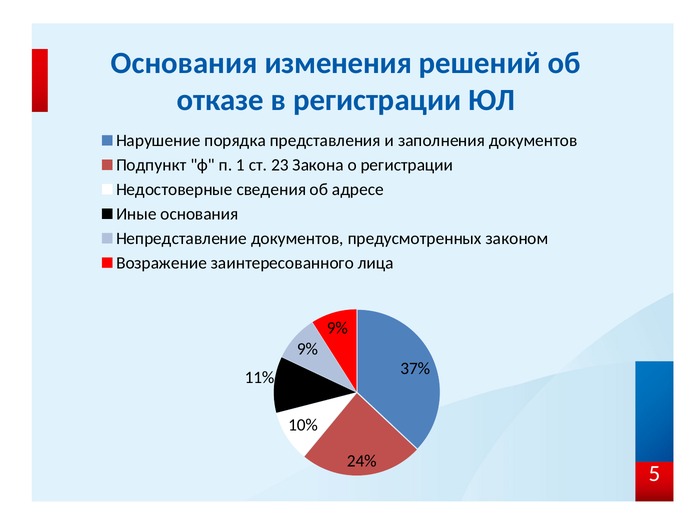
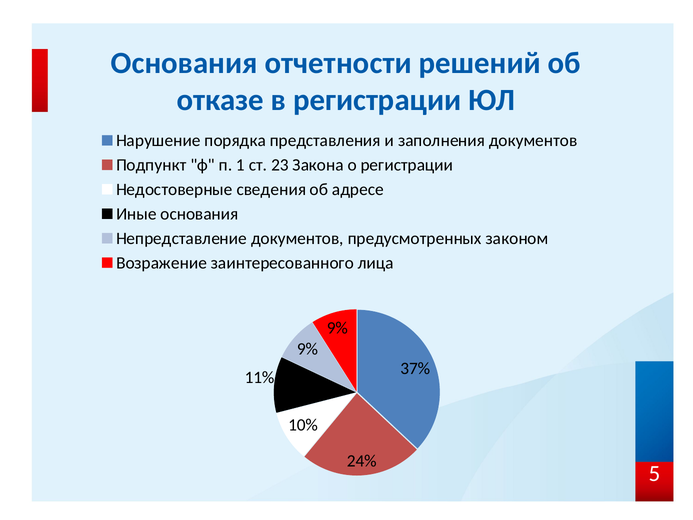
изменения: изменения -> отчетности (338, 63)
